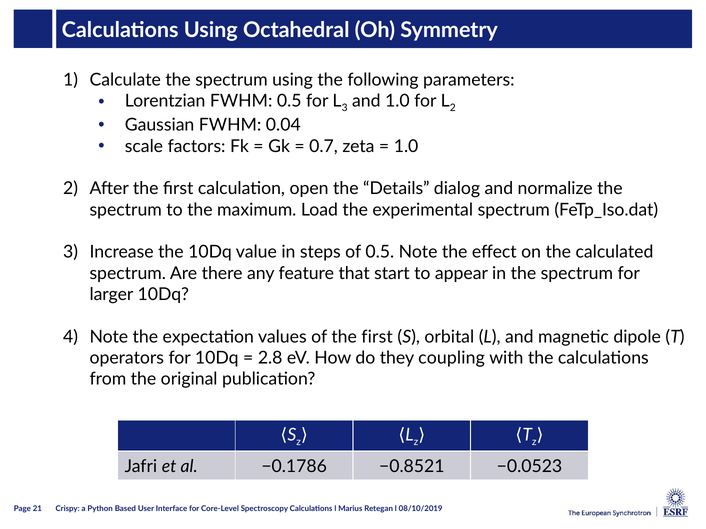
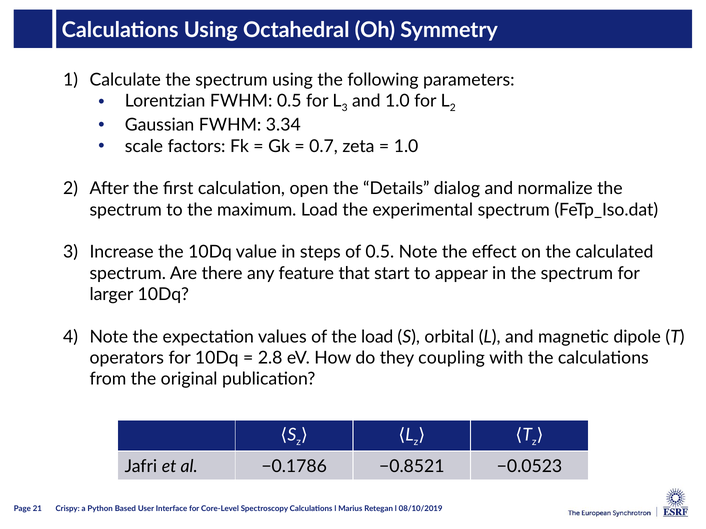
0.04: 0.04 -> 3.34 (283, 125)
of the first: first -> load (377, 337)
